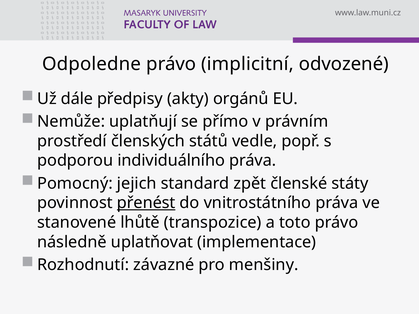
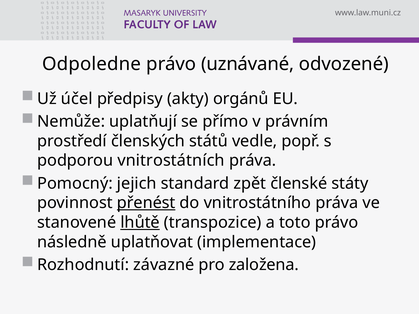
implicitní: implicitní -> uznávané (248, 64)
dále: dále -> účel (77, 99)
individuálního: individuálního -> vnitrostátních (171, 161)
lhůtě underline: none -> present (140, 223)
menšiny: menšiny -> založena (264, 265)
